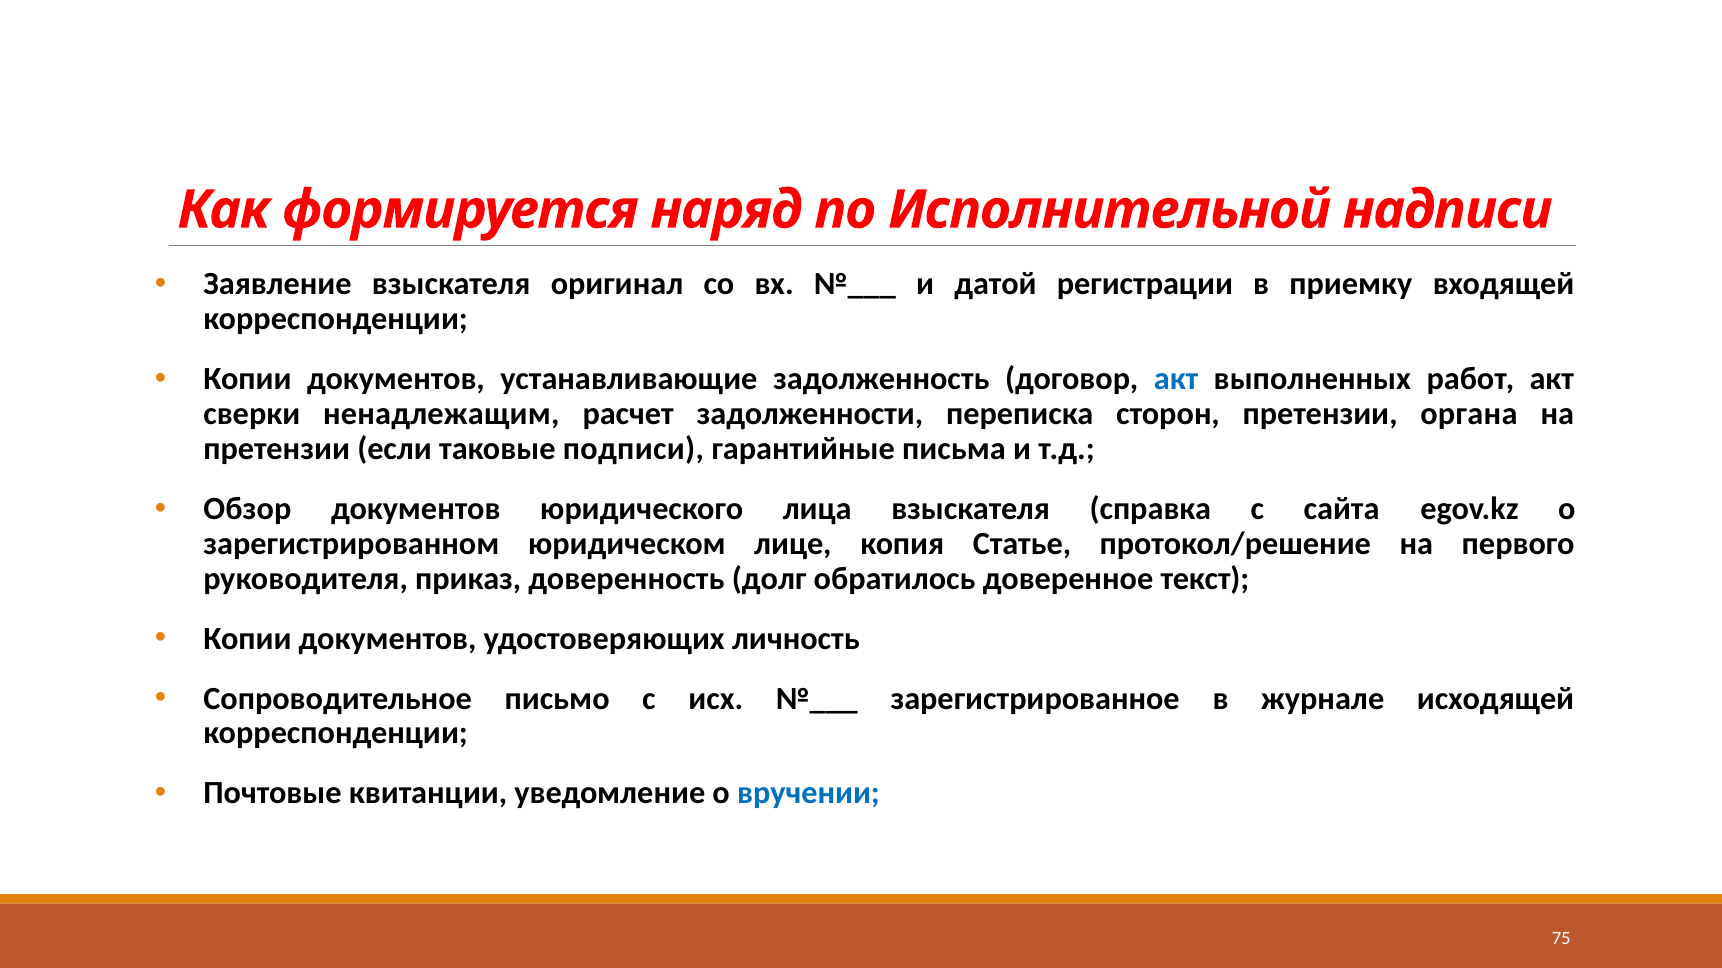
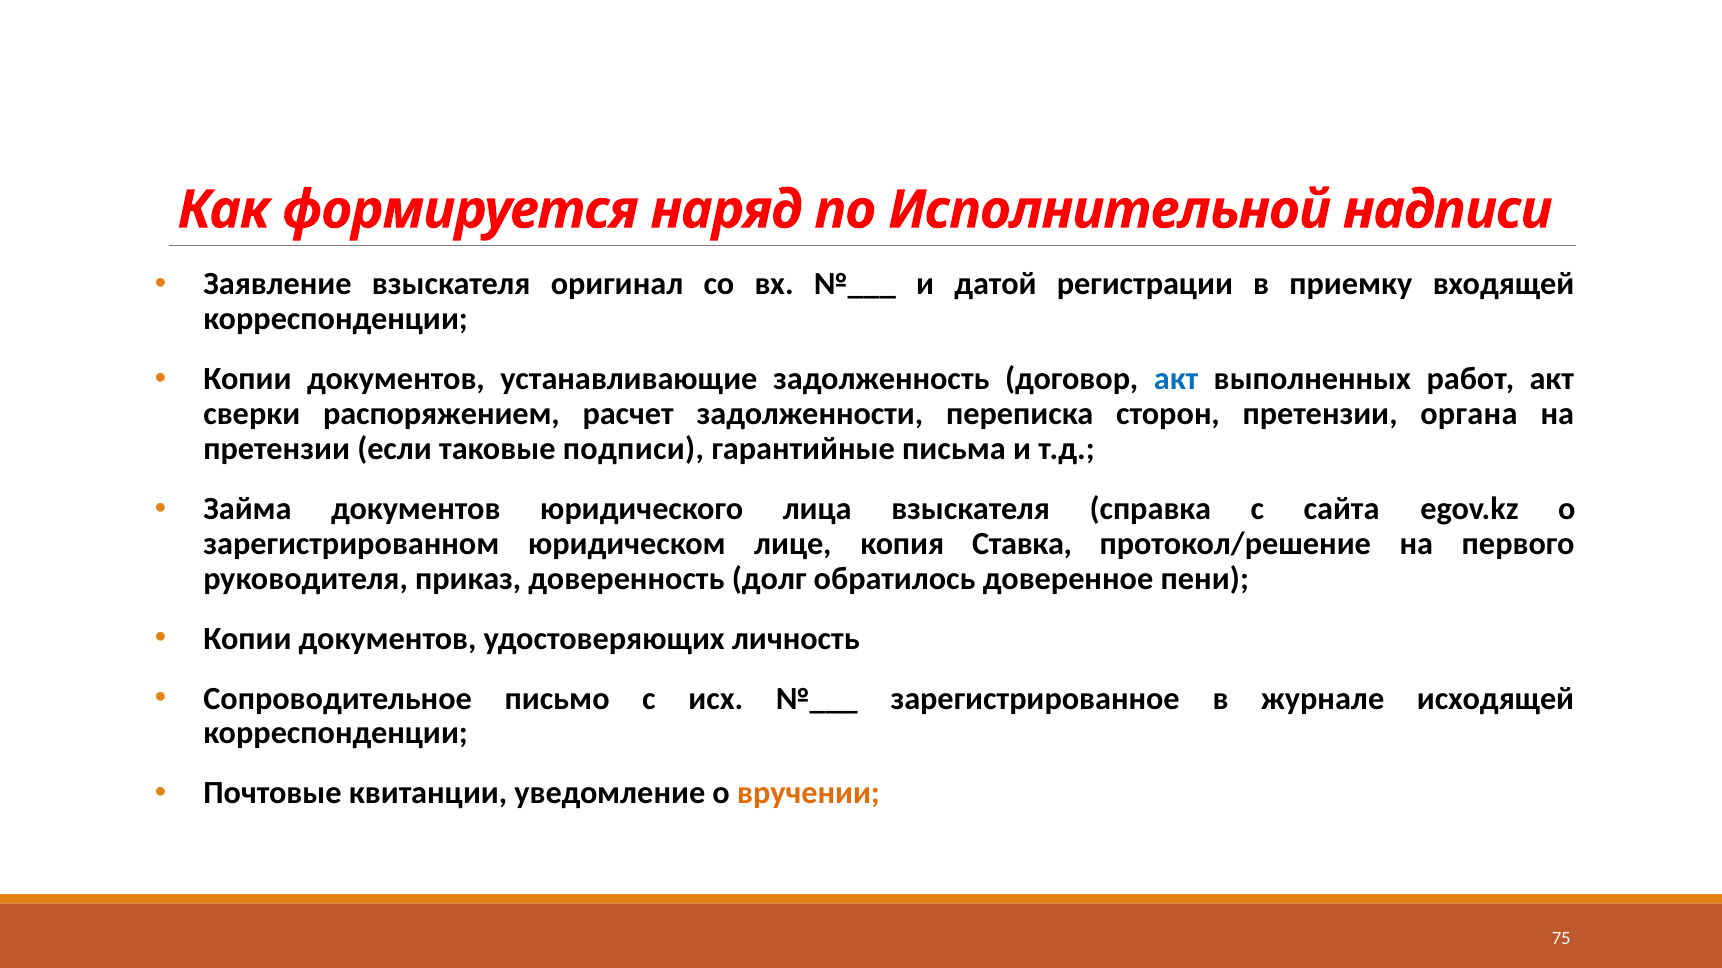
ненадлежащим: ненадлежащим -> распоряжением (441, 414)
Обзор: Обзор -> Займа (247, 509)
Статье: Статье -> Ставка (1022, 544)
текст: текст -> пени (1205, 579)
вручении colour: blue -> orange (809, 794)
